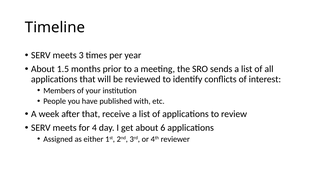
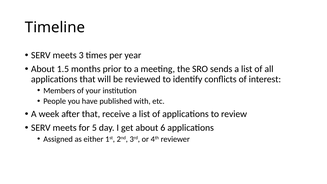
4: 4 -> 5 (94, 128)
